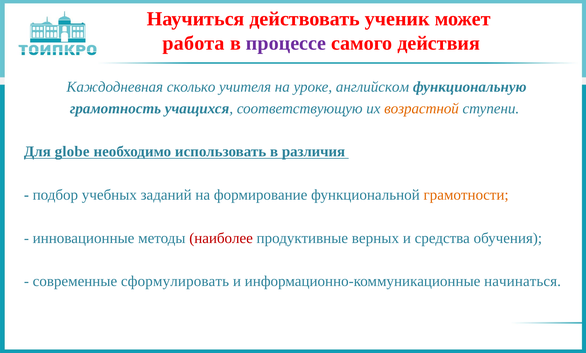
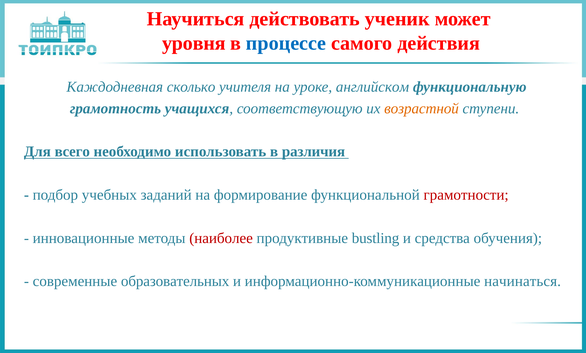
работа: работа -> уровня (194, 43)
процессе colour: purple -> blue (286, 43)
globe: globe -> всего (72, 152)
грамотности colour: orange -> red (466, 195)
верных: верных -> bustling (376, 238)
сформулировать: сформулировать -> образовательных (175, 282)
